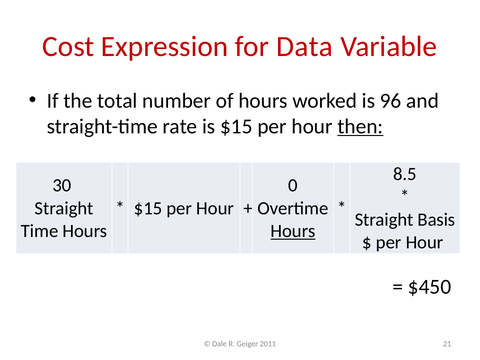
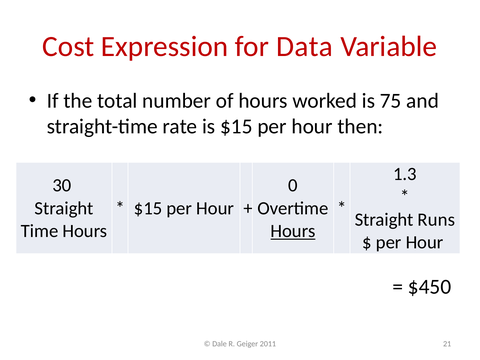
96: 96 -> 75 (391, 101)
then underline: present -> none (360, 126)
8.5: 8.5 -> 1.3 (405, 174)
Basis: Basis -> Runs (436, 220)
